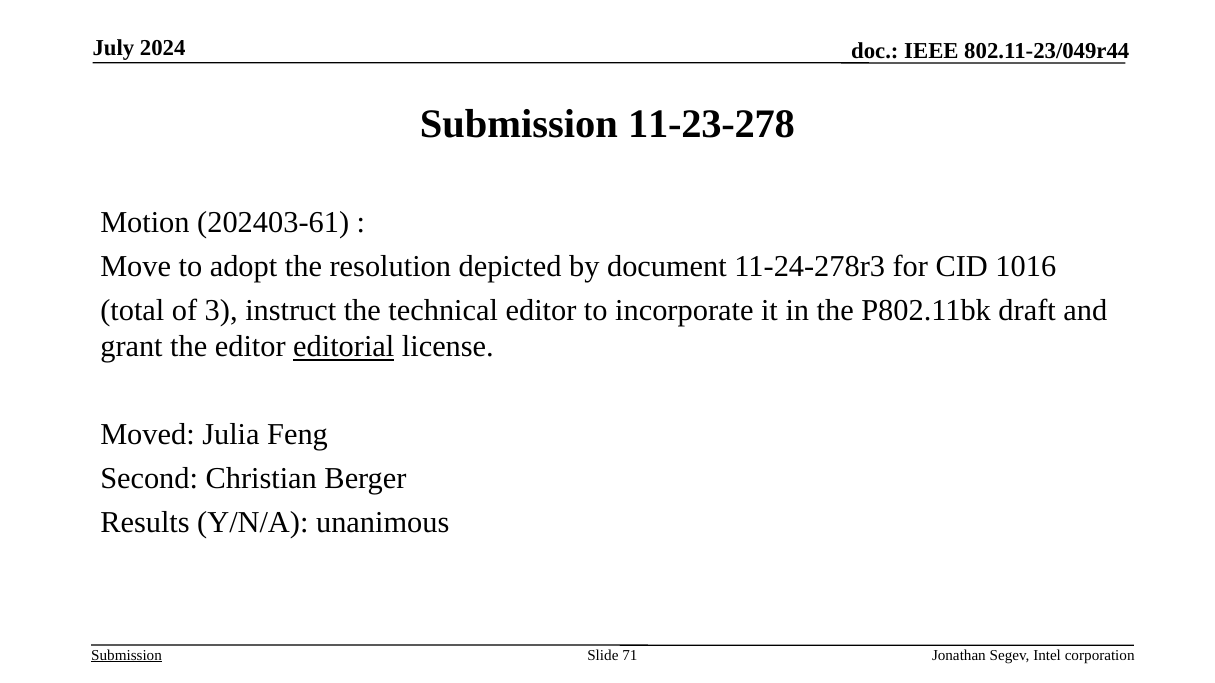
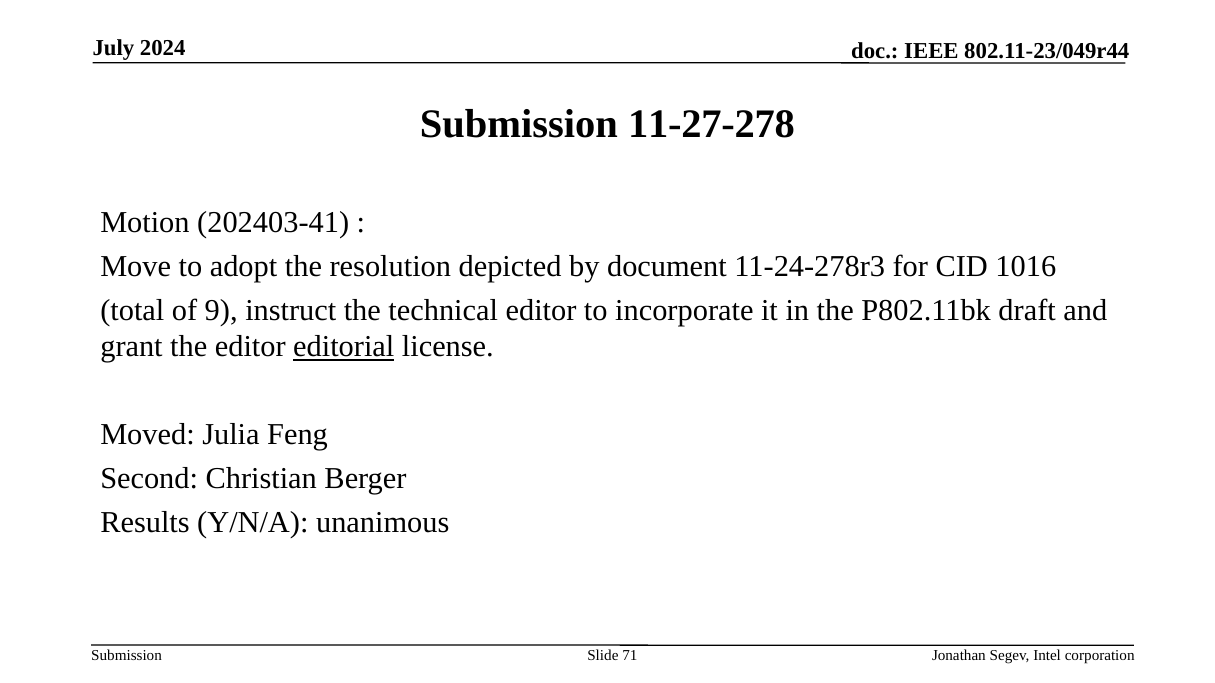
11-23-278: 11-23-278 -> 11-27-278 (711, 124)
202403-61: 202403-61 -> 202403-41 (273, 222)
3: 3 -> 9 (221, 310)
Submission underline: present -> none (127, 655)
